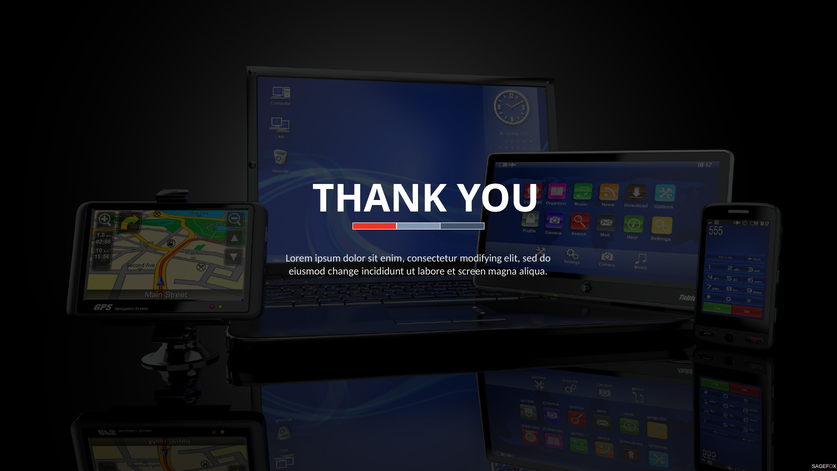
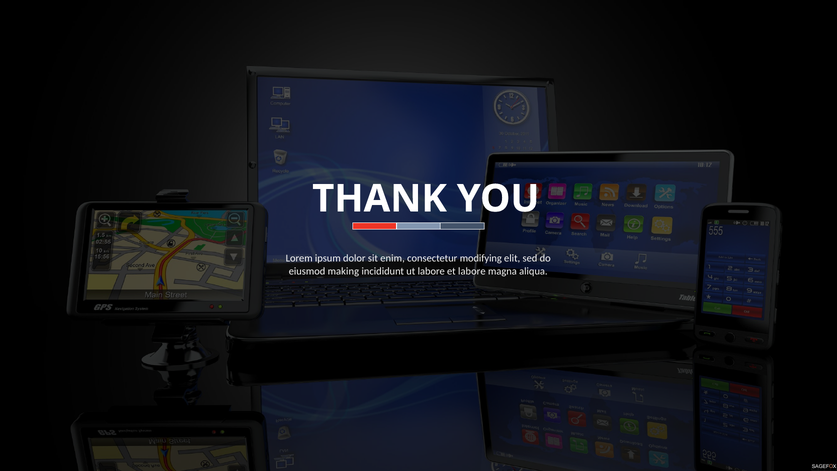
change: change -> making (343, 271)
et screen: screen -> labore (472, 271)
